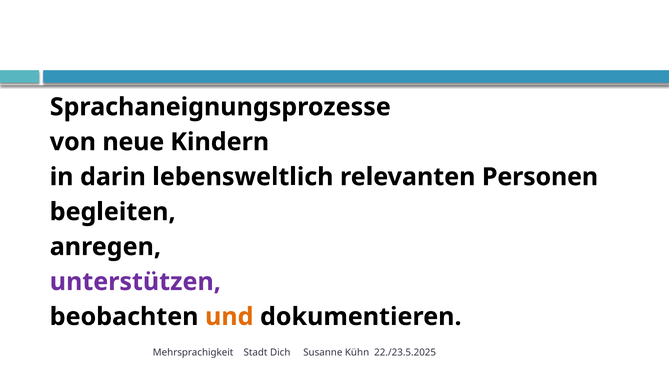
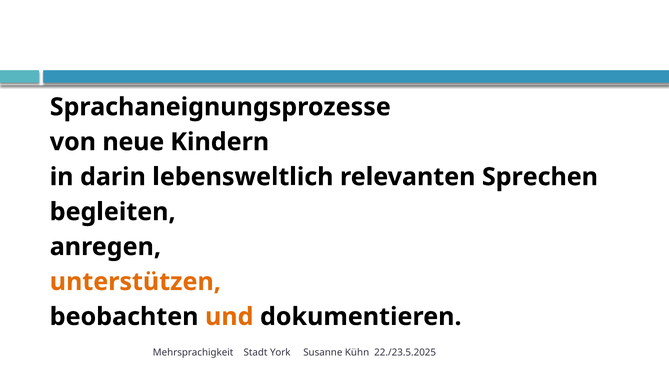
Personen: Personen -> Sprechen (540, 177)
unterstützen colour: purple -> orange (135, 282)
Dich: Dich -> York (280, 353)
